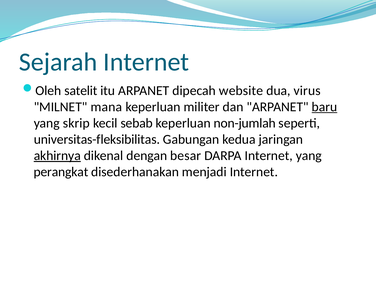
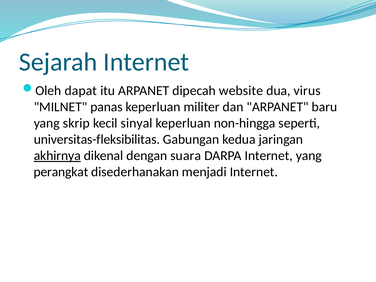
satelit: satelit -> dapat (81, 91)
mana: mana -> panas (107, 107)
baru underline: present -> none (324, 107)
sebab: sebab -> sinyal (137, 123)
non-jumlah: non-jumlah -> non-hingga (245, 123)
besar: besar -> suara (186, 156)
